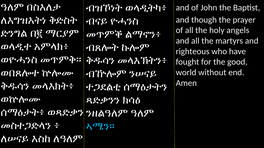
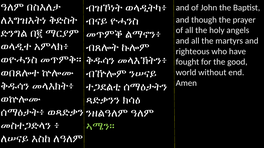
ኣሜን። colour: light blue -> light green (100, 127)
